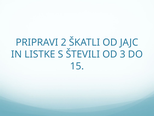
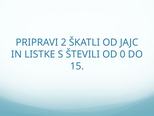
3: 3 -> 0 (123, 54)
